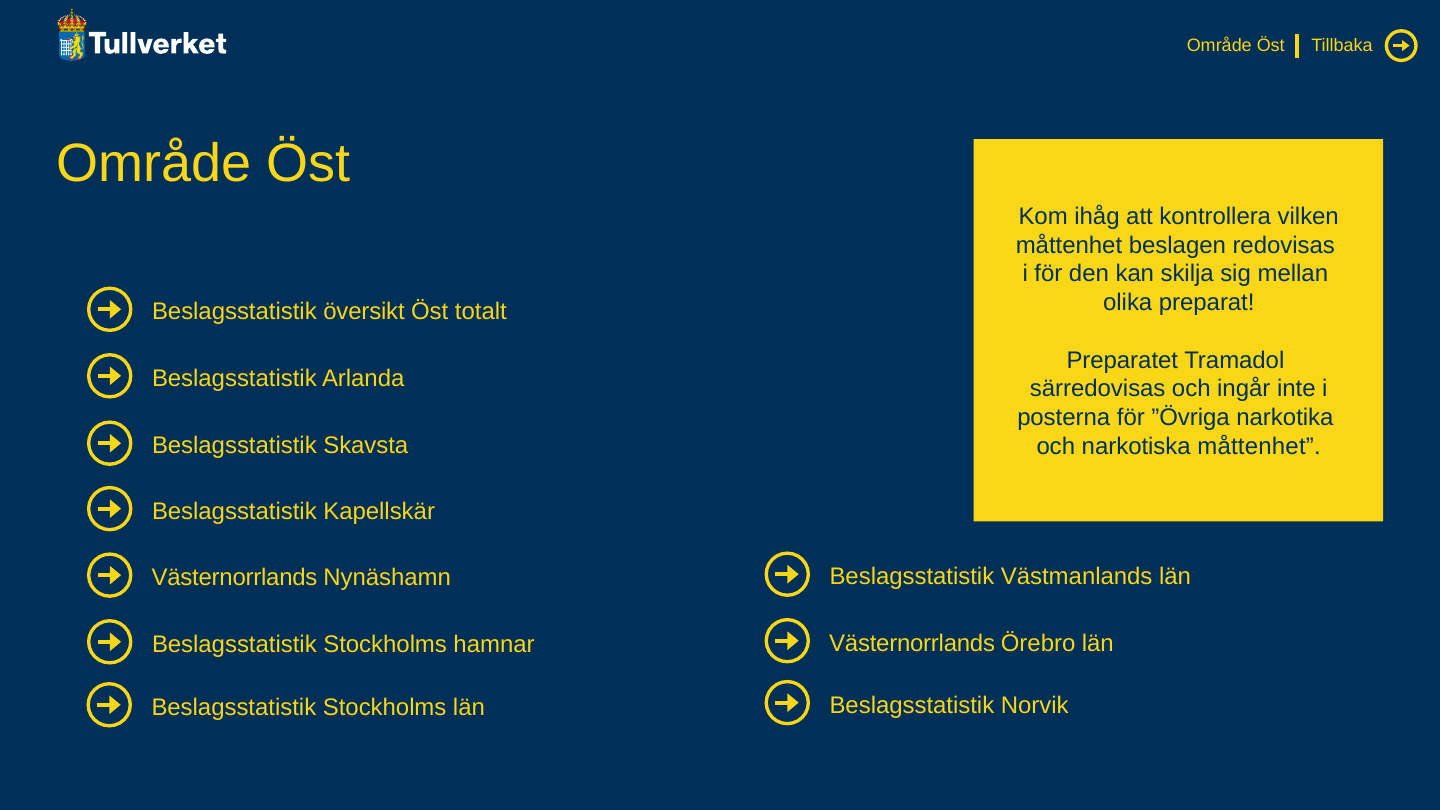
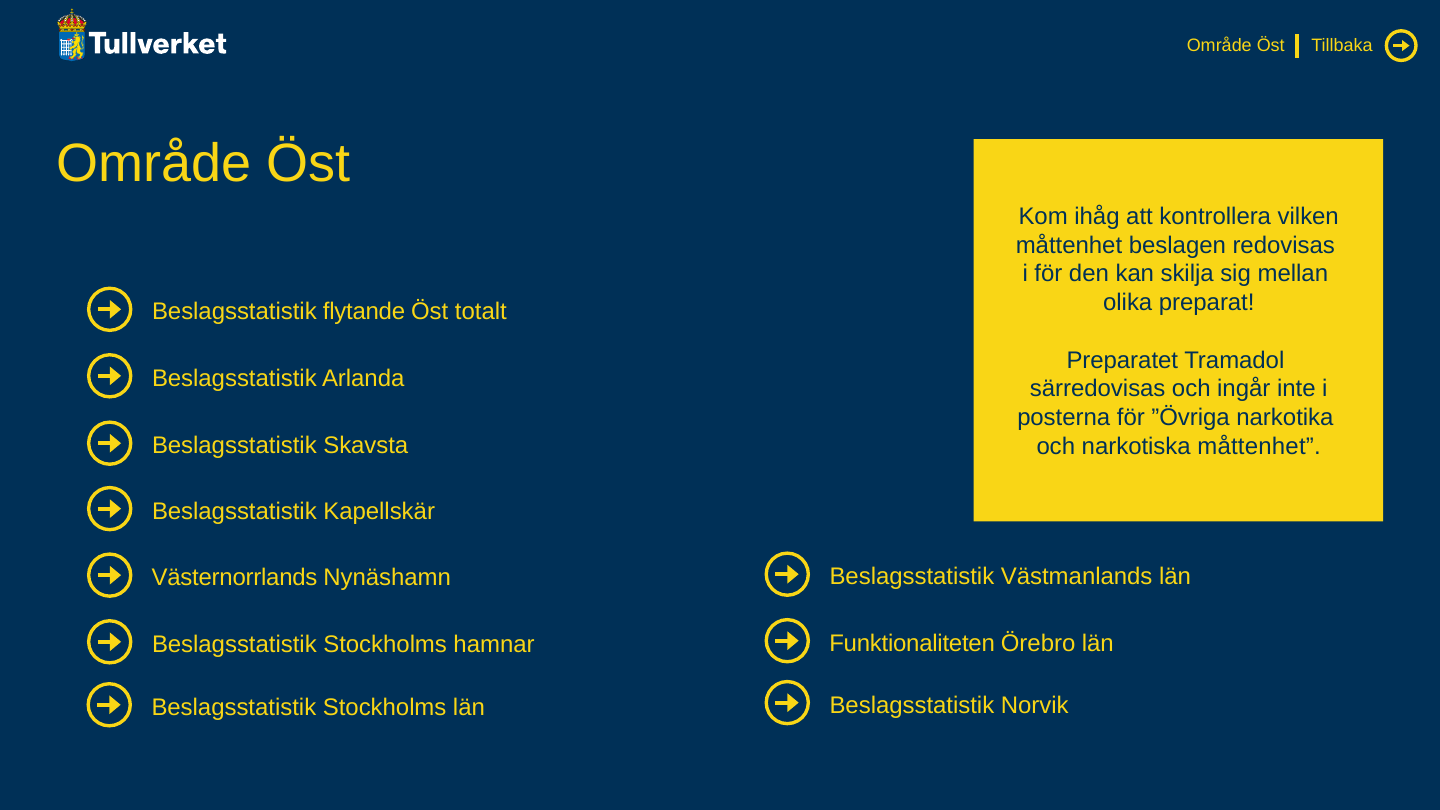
översikt: översikt -> flytande (364, 312)
Västernorrlands: Västernorrlands -> Funktionaliteten (912, 643)
